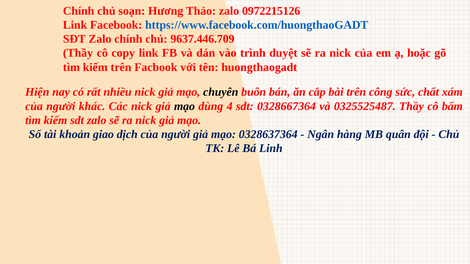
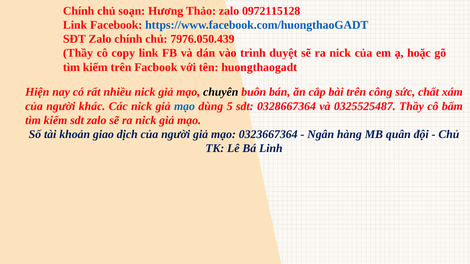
0972215126: 0972215126 -> 0972115128 (271, 11)
9637.446.709: 9637.446.709 -> 7976.050.439 (202, 39)
mạo colour: black -> blue (184, 106)
4: 4 -> 5 (230, 106)
0328637364: 0328637364 -> 0323667364 (268, 135)
